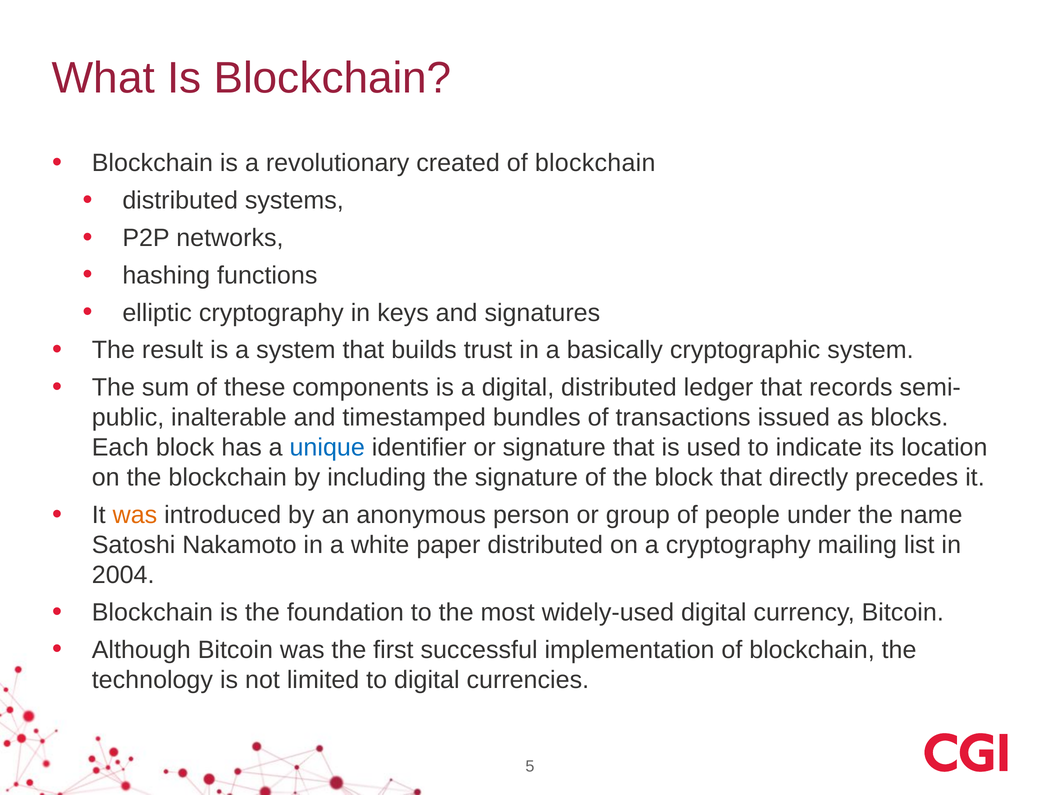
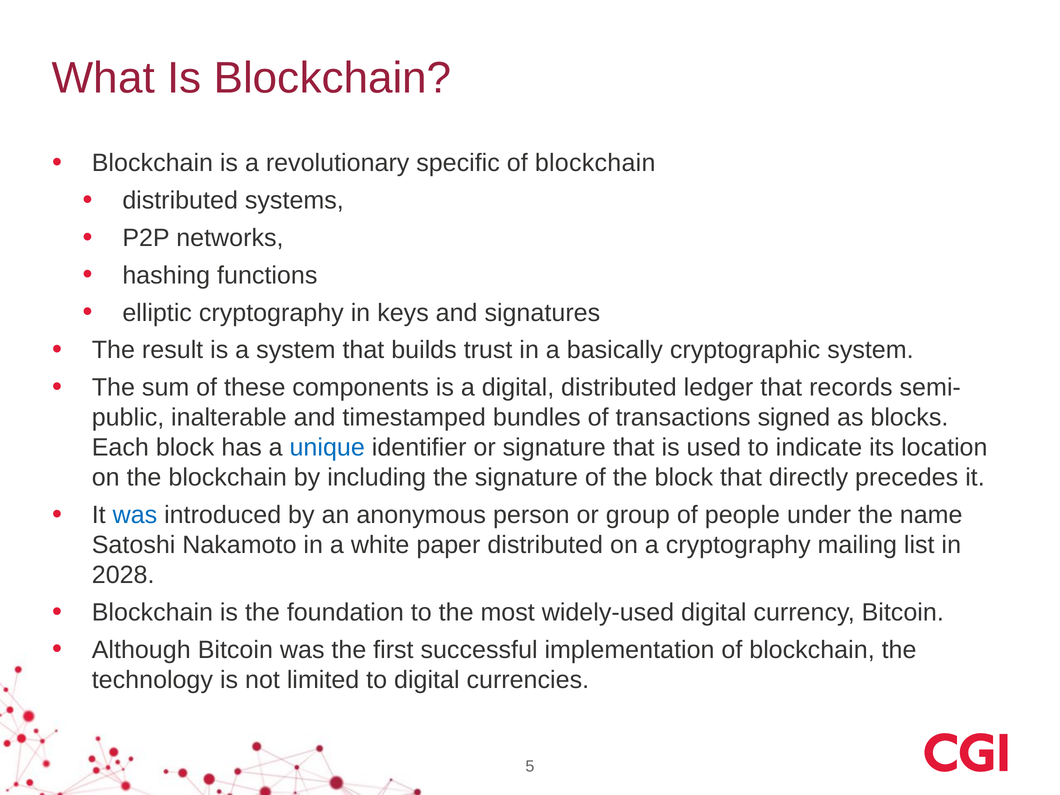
created: created -> specific (458, 163)
issued: issued -> signed (794, 418)
was colour: orange -> blue (135, 515)
2004: 2004 -> 2028 (123, 575)
